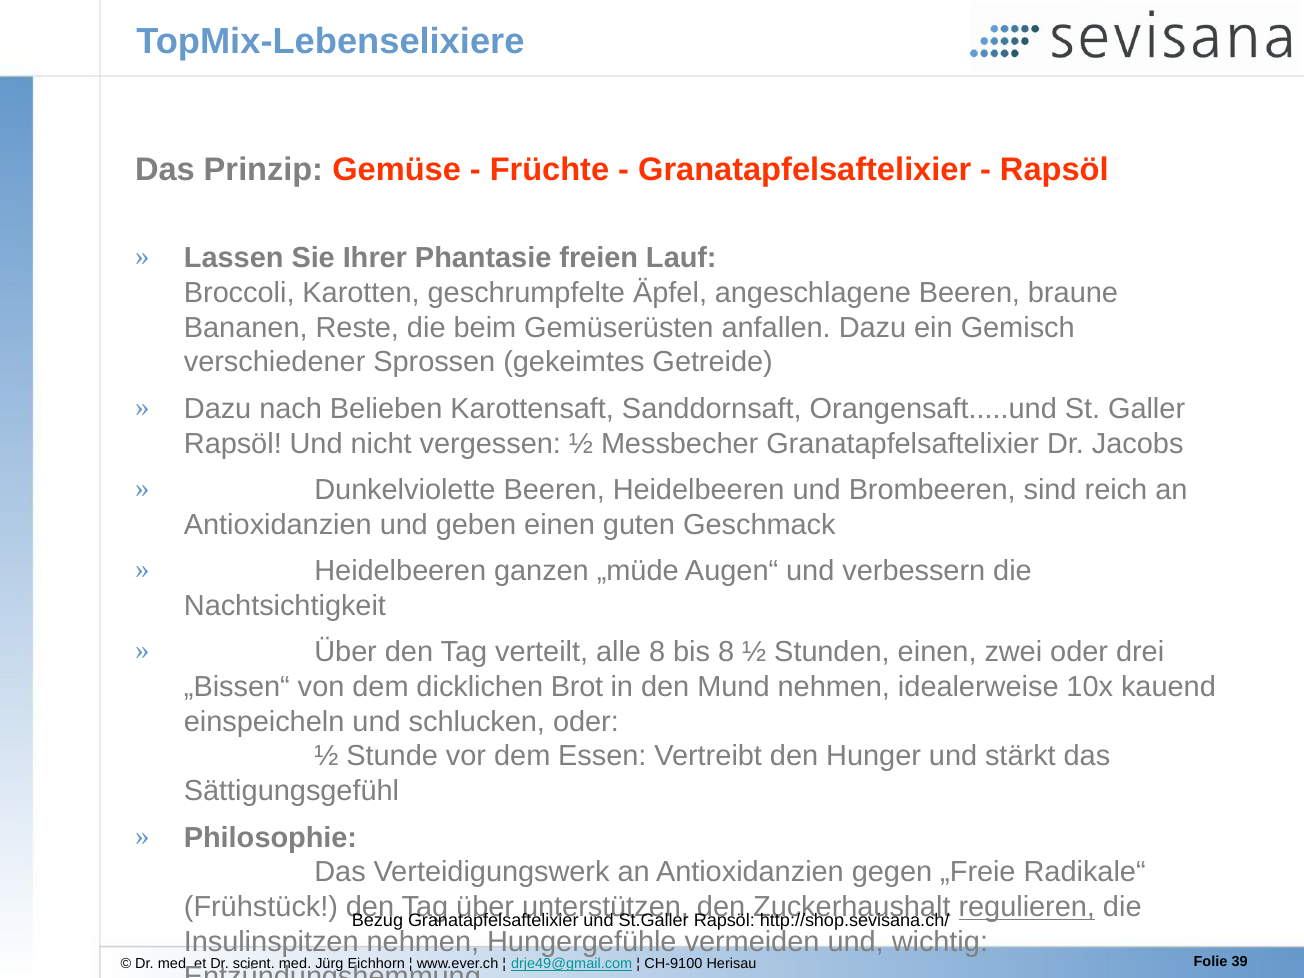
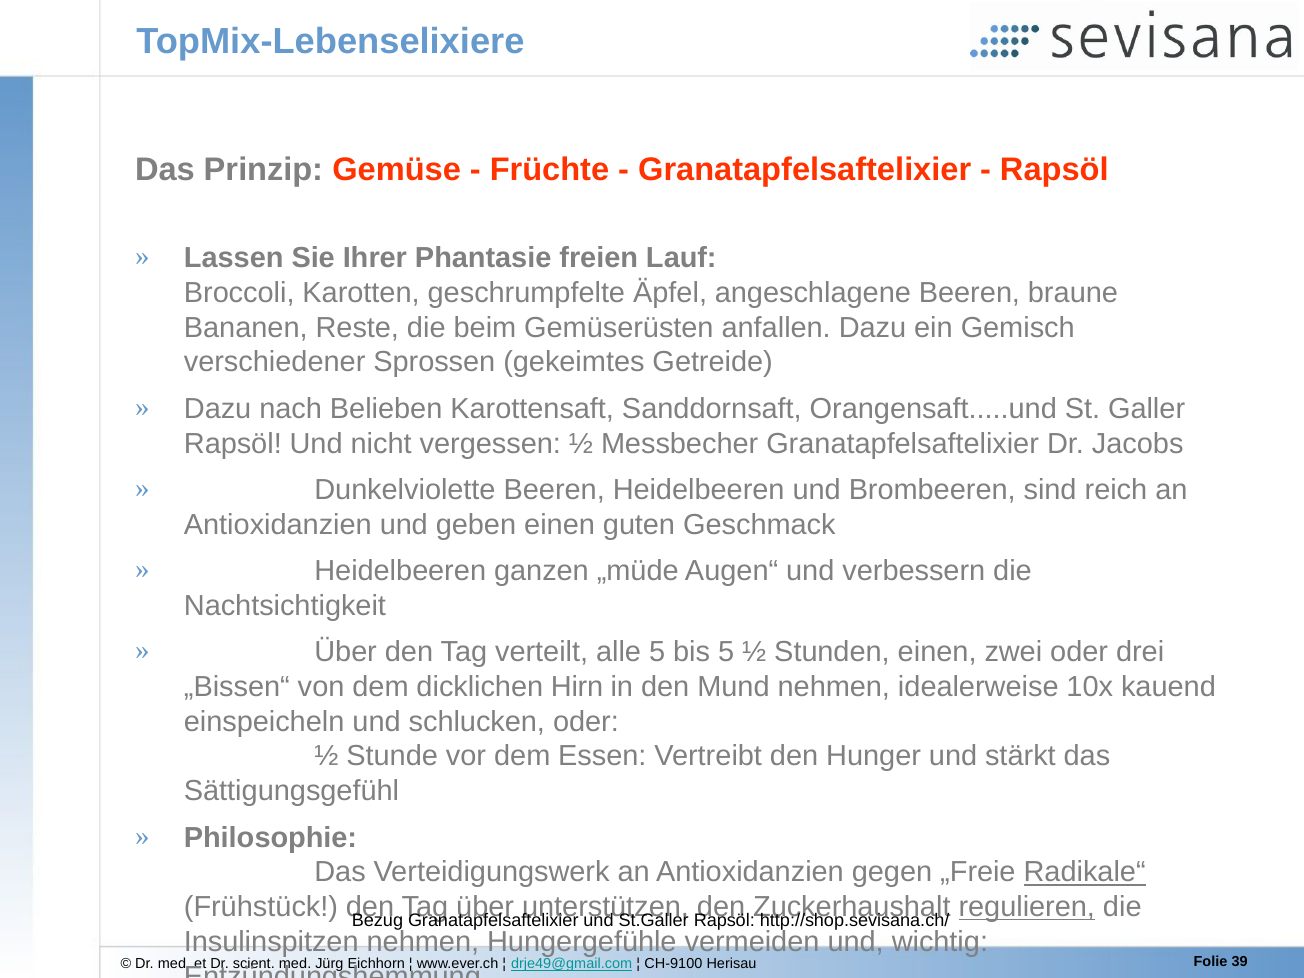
alle 8: 8 -> 5 (657, 652)
bis 8: 8 -> 5 (726, 652)
Brot: Brot -> Hirn (577, 687)
Radikale“ underline: none -> present (1085, 872)
